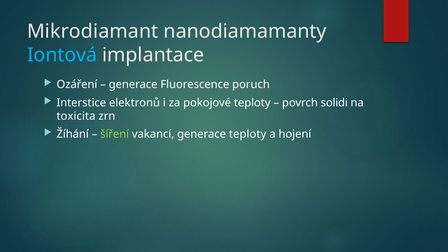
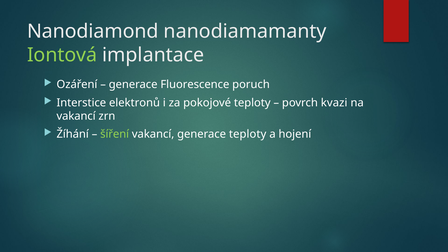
Mikrodiamant: Mikrodiamant -> Nanodiamond (93, 31)
Iontová colour: light blue -> light green (62, 55)
solidi: solidi -> kvazi (334, 103)
toxicita: toxicita -> vakancí (76, 116)
